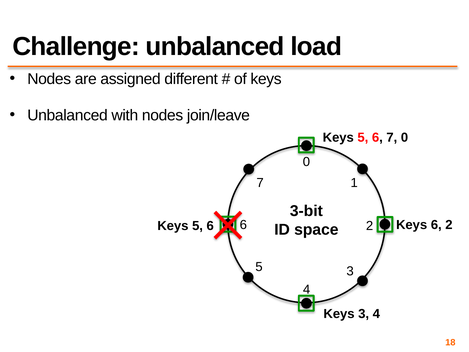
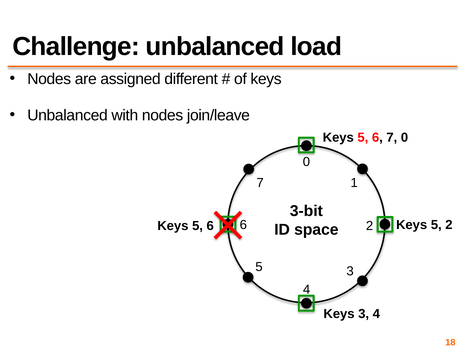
6: 6 -> 5 (436, 225)
